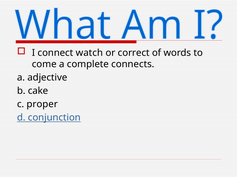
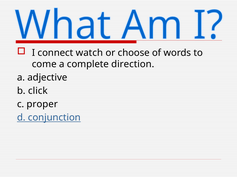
correct: correct -> choose (134, 53)
connects: connects -> direction (133, 64)
cake: cake -> click (38, 91)
